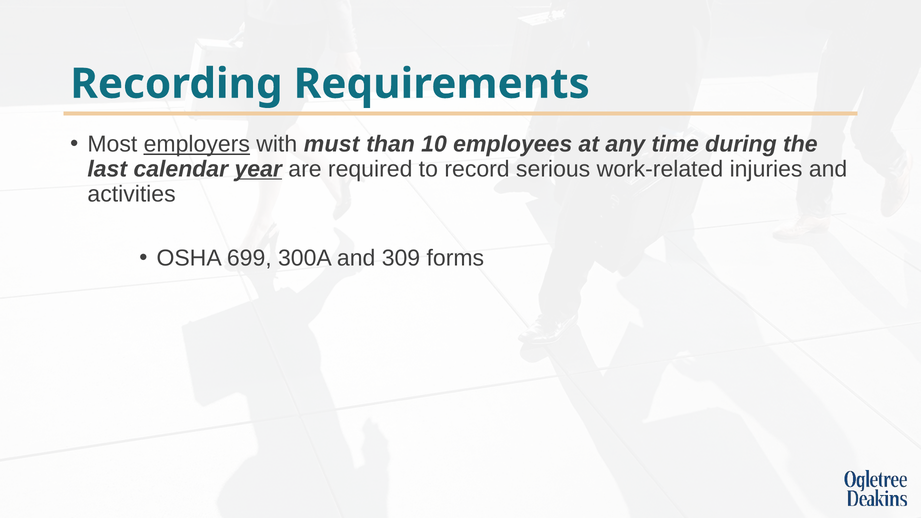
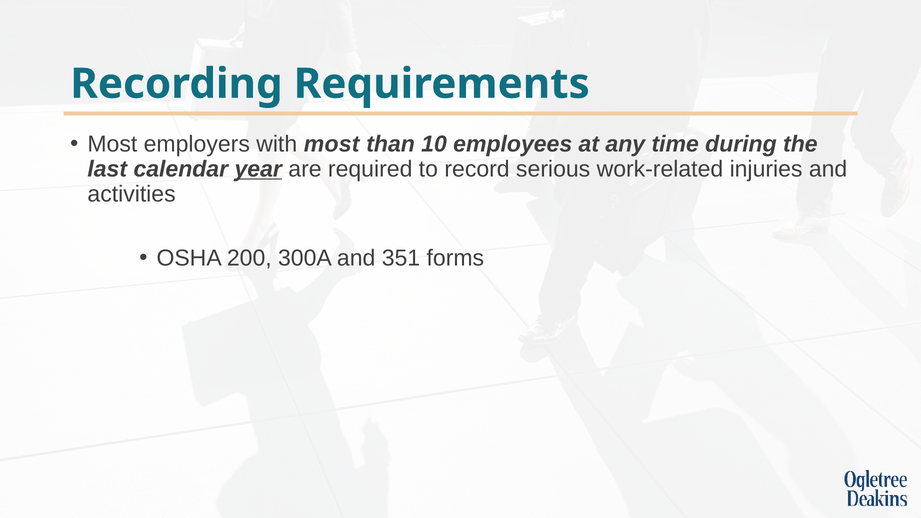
employers underline: present -> none (197, 144)
with must: must -> most (332, 144)
699: 699 -> 200 (249, 258)
309: 309 -> 351 (401, 258)
